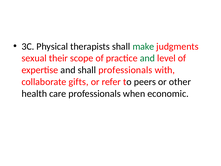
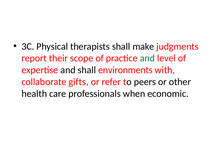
make colour: green -> black (143, 46)
sexual: sexual -> report (34, 58)
shall professionals: professionals -> environments (125, 70)
